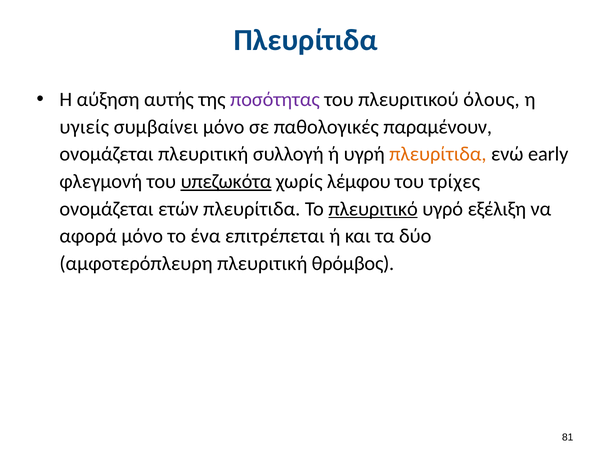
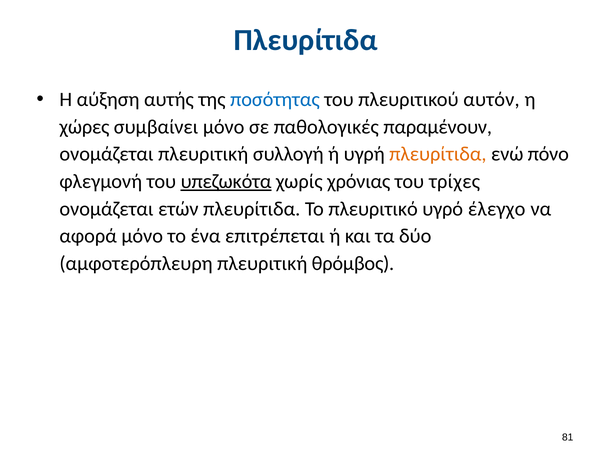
ποσότητας colour: purple -> blue (275, 99)
όλους: όλους -> αυτόν (491, 99)
υγιείς: υγιείς -> χώρες (84, 127)
early: early -> πόνο (548, 154)
λέμφου: λέμφου -> χρόνιας (359, 181)
πλευριτικό underline: present -> none (373, 209)
εξέλιξη: εξέλιξη -> έλεγχο (497, 209)
